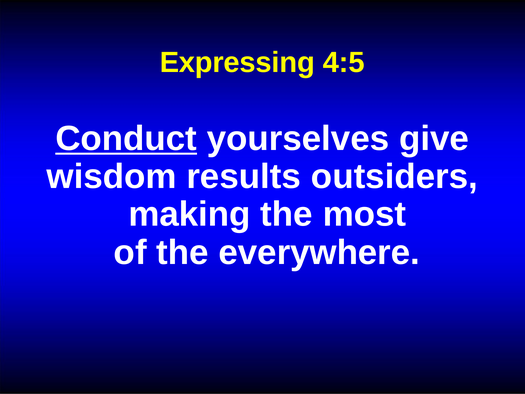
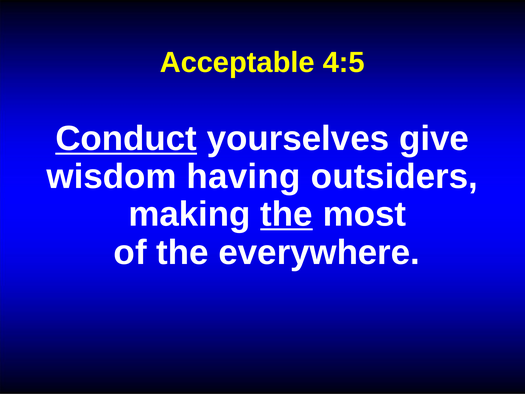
Expressing: Expressing -> Acceptable (237, 62)
results: results -> having (243, 176)
the underline: none -> present (286, 214)
